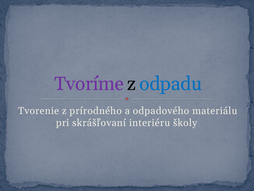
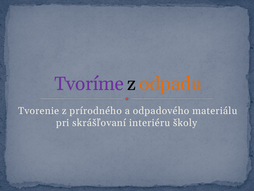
odpadu colour: blue -> orange (171, 84)
